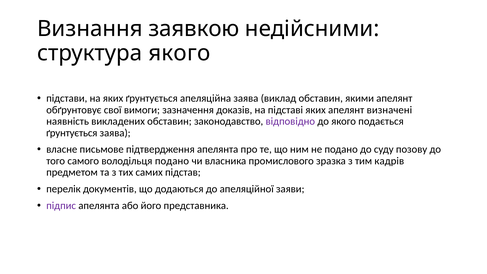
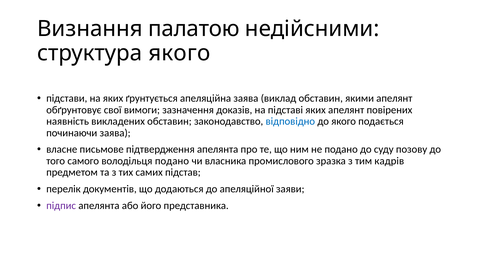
заявкою: заявкою -> палатою (194, 29)
визначені: визначені -> повірених (389, 110)
відповідно colour: purple -> blue (290, 121)
ґрунтується: ґрунтується -> починаючи (72, 133)
